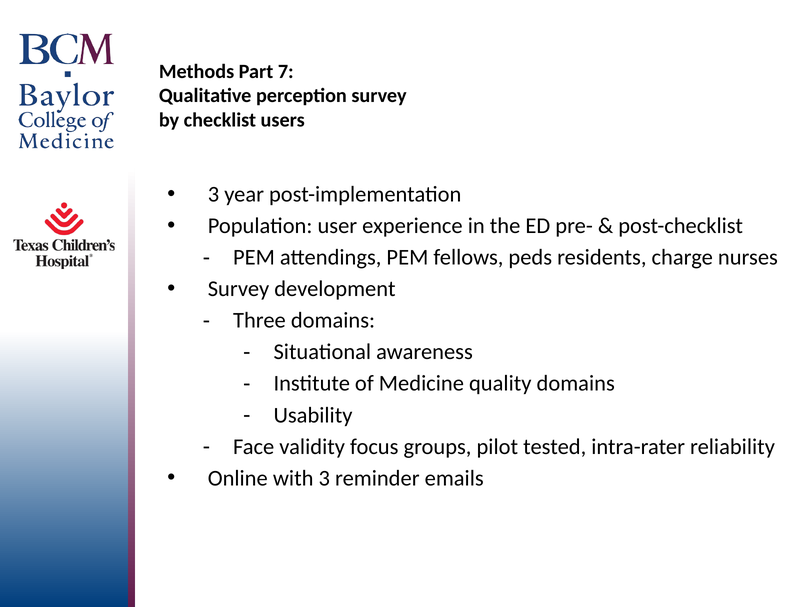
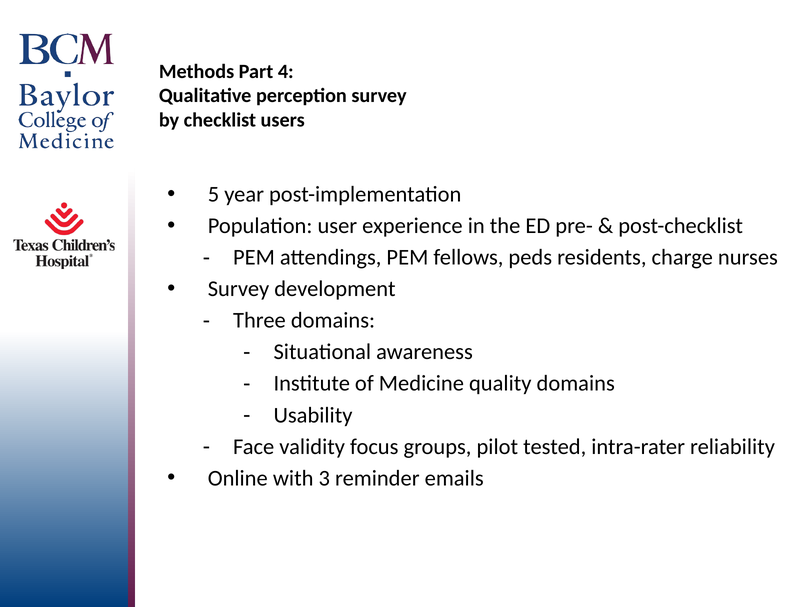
7: 7 -> 4 (286, 71)
3: 3 -> 5 (214, 194)
